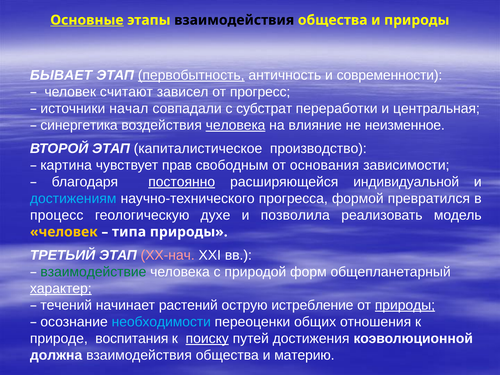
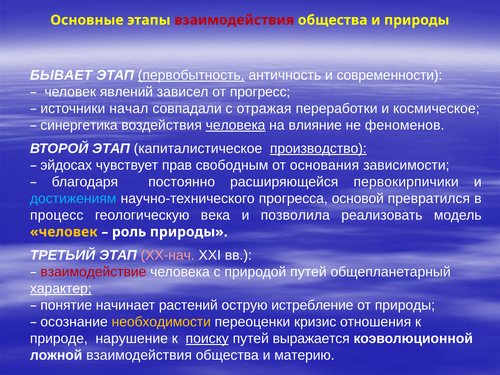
Основные underline: present -> none (87, 20)
взаимодействия colour: black -> red (234, 20)
считают: считают -> явлений (126, 92)
субстрат: субстрат -> отражая (264, 109)
центральная: центральная -> космическое (436, 109)
неизменное: неизменное -> феноменов (405, 125)
производство underline: none -> present (318, 149)
картина: картина -> эйдосах (66, 165)
постоянно underline: present -> none (182, 182)
индивидуальной: индивидуальной -> первокирпичики (406, 182)
формой: формой -> основой (358, 199)
духе: духе -> века (215, 215)
типа: типа -> роль (129, 232)
взаимодействие colour: green -> red (93, 272)
природой форм: форм -> путей (308, 272)
течений: течений -> понятие (66, 305)
природы underline: present -> none (405, 305)
необходимости colour: light blue -> yellow (161, 322)
общих: общих -> кризис (315, 322)
воспитания: воспитания -> нарушение (132, 339)
достижения: достижения -> выражается (311, 339)
должна: должна -> ложной (56, 355)
